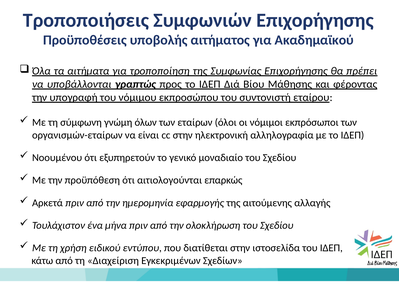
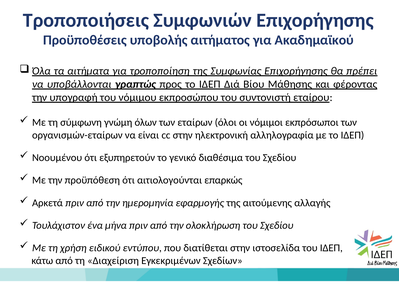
μοναδιαίο: μοναδιαίο -> διαθέσιμα (221, 158)
